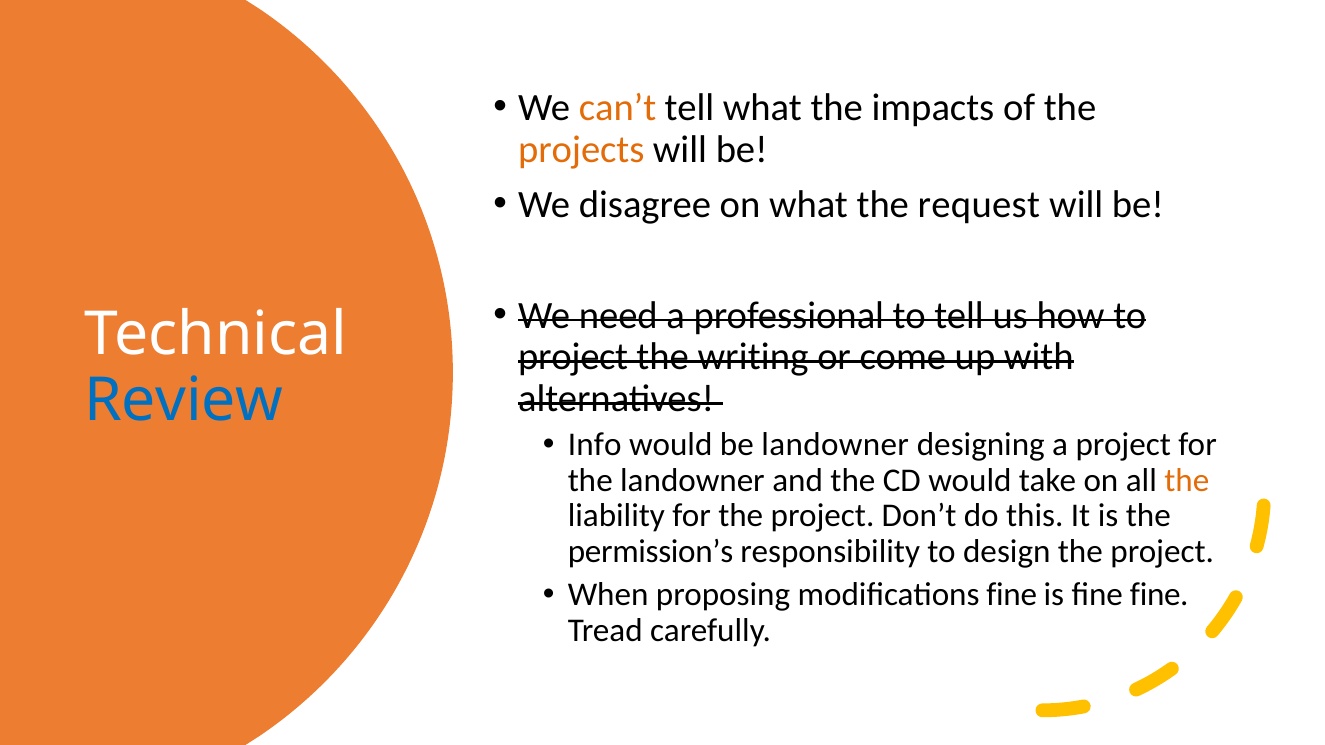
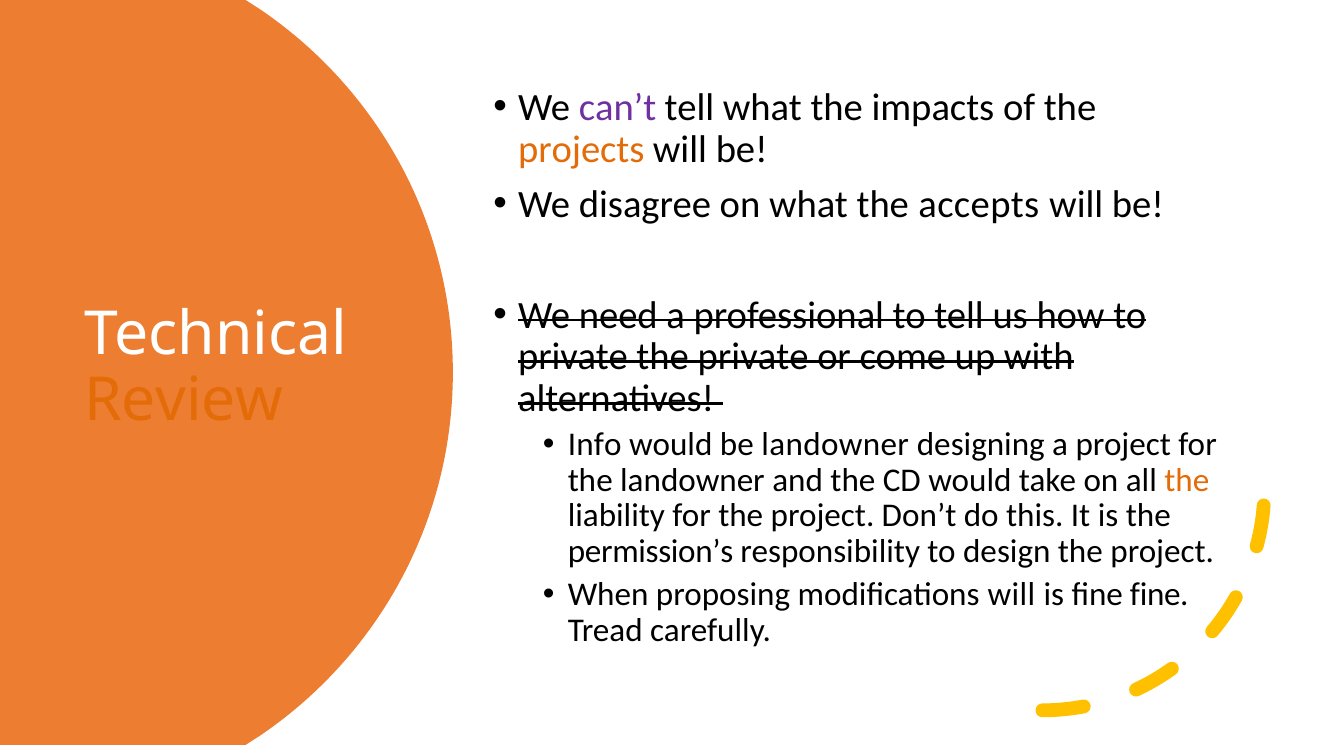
can’t colour: orange -> purple (618, 108)
request: request -> accepts (979, 205)
project: project -> private (573, 357)
the writing: writing -> private (753, 357)
Review colour: blue -> orange (184, 400)
modifications fine: fine -> will (1011, 595)
